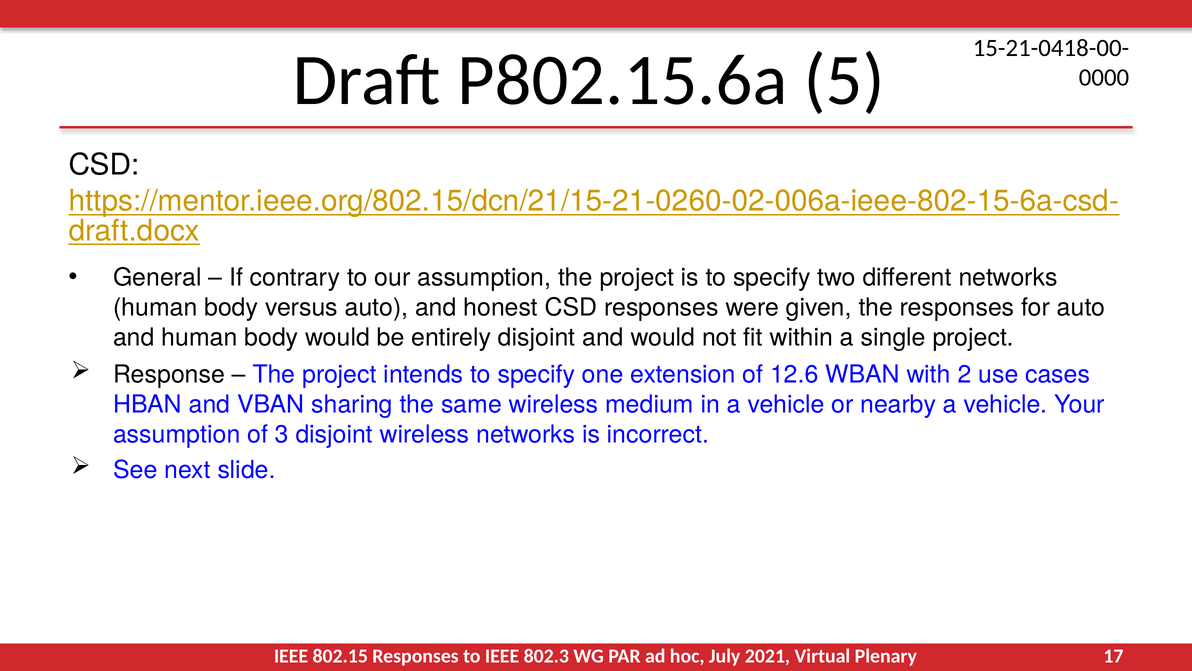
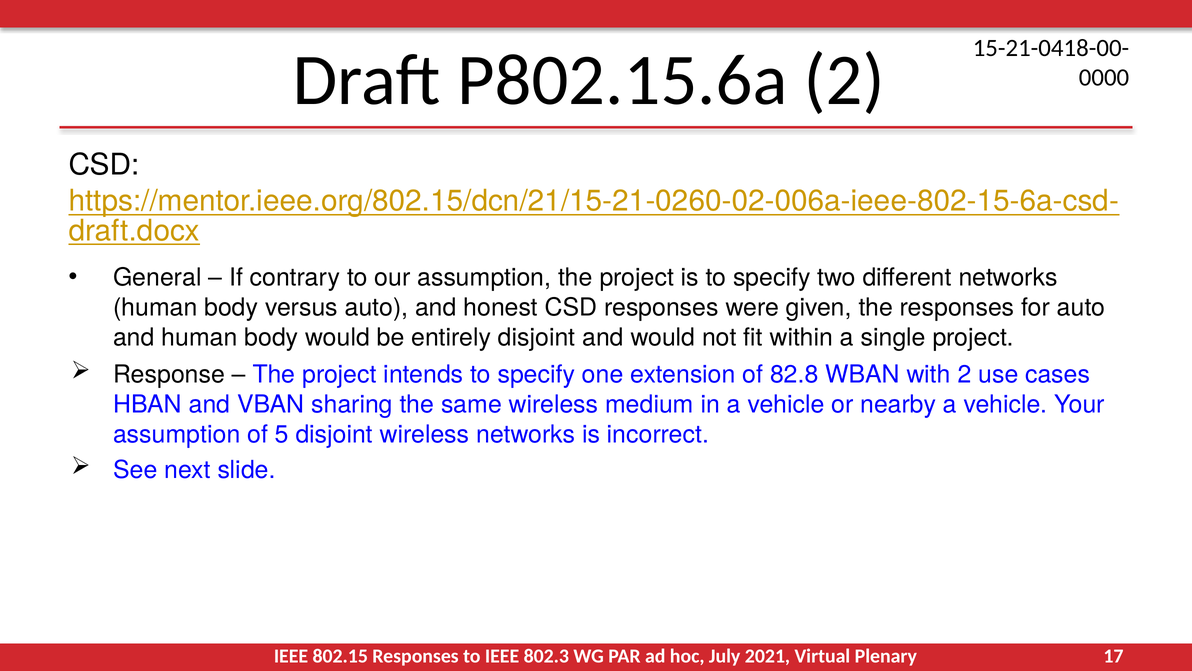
P802.15.6a 5: 5 -> 2 (844, 80)
12.6: 12.6 -> 82.8 (794, 374)
3: 3 -> 5 (282, 434)
